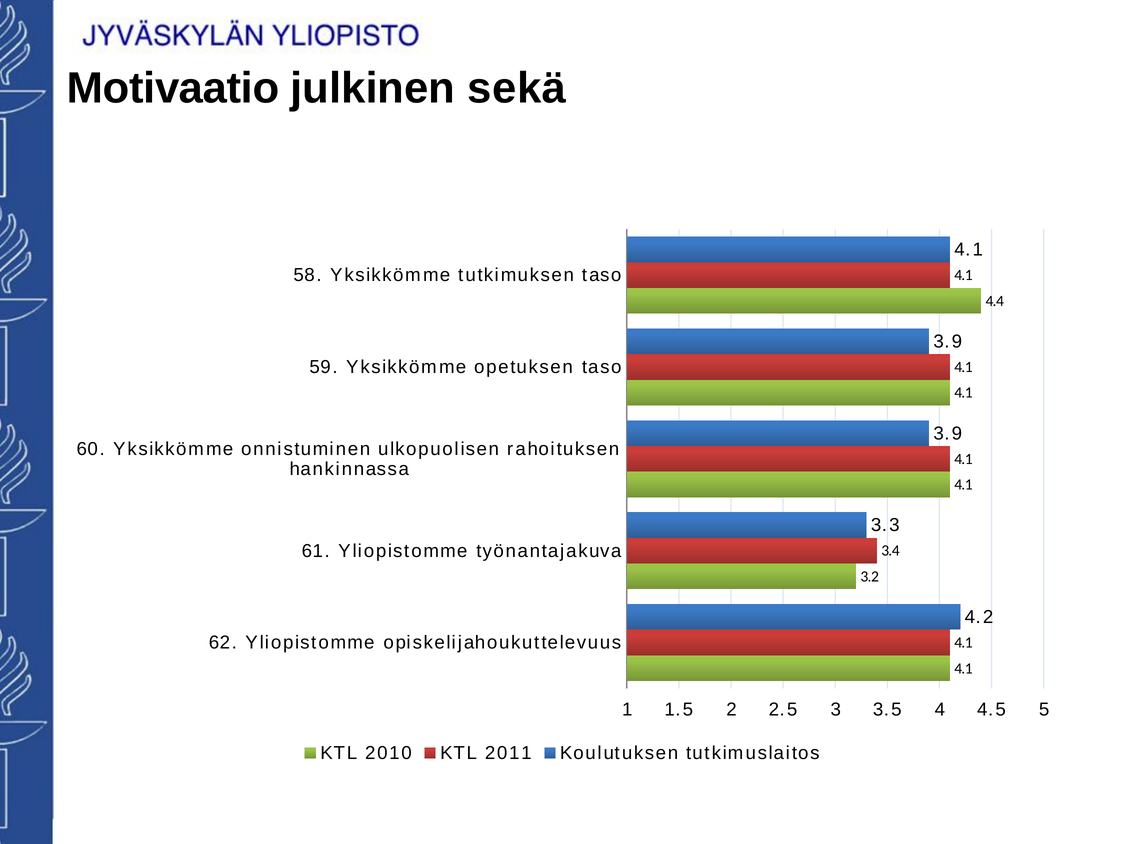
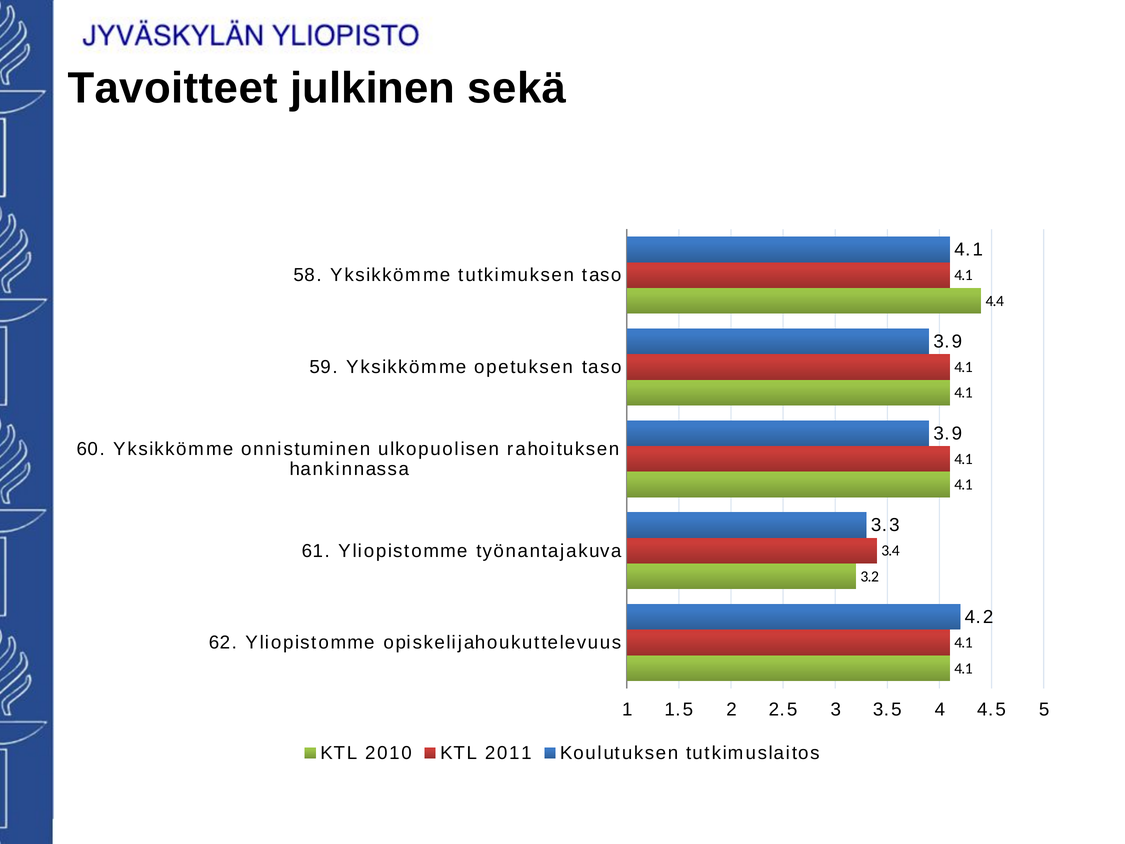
Motivaatio: Motivaatio -> Tavoitteet (173, 88)
